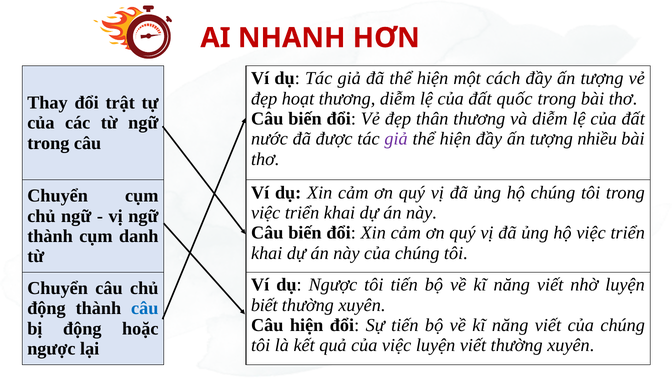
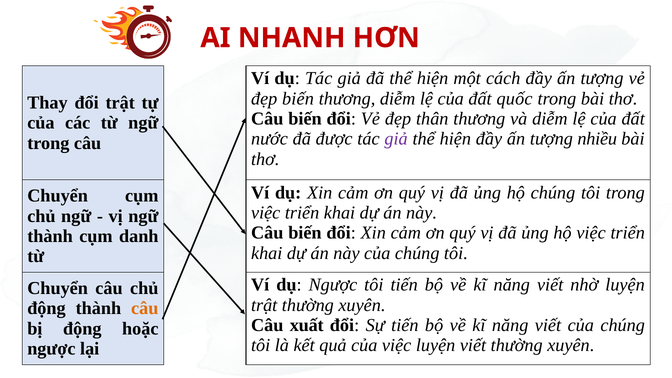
đẹp hoạt: hoạt -> biến (298, 99)
biết: biết -> trật (264, 305)
câu colour: blue -> orange (145, 308)
Câu hiện: hiện -> xuất (307, 325)
